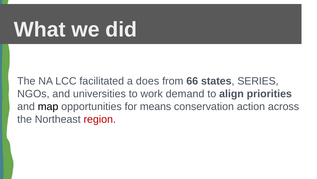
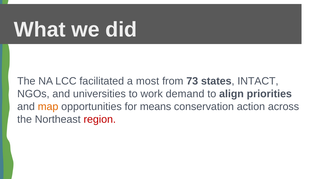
does: does -> most (148, 81)
66: 66 -> 73 (192, 81)
SERIES: SERIES -> INTACT (258, 81)
map colour: black -> orange (48, 106)
